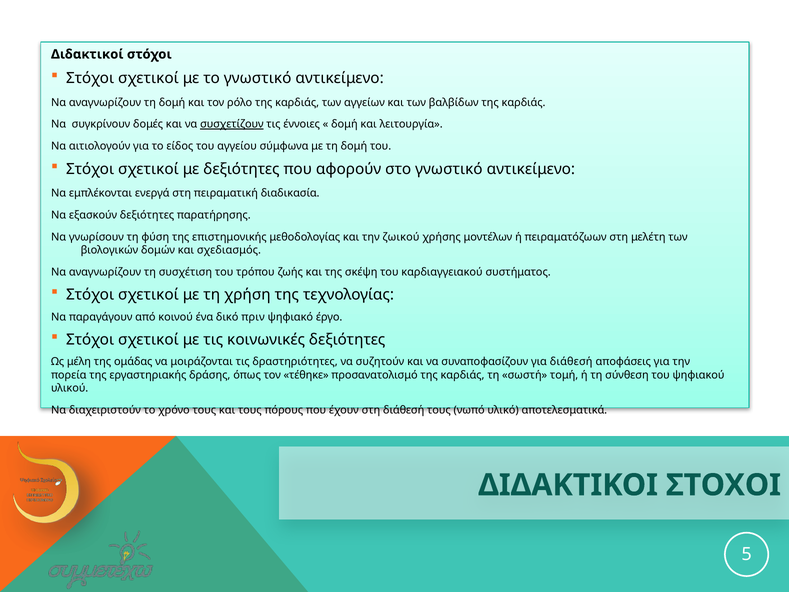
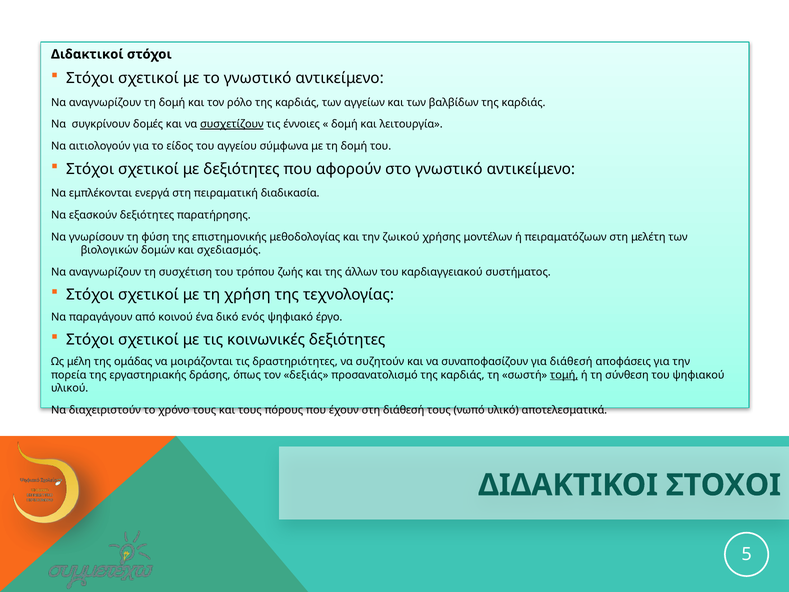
σκέψη: σκέψη -> άλλων (361, 272)
πριν: πριν -> ενός (253, 317)
τέθηκε: τέθηκε -> δεξιάς (306, 375)
τομή underline: none -> present (564, 375)
